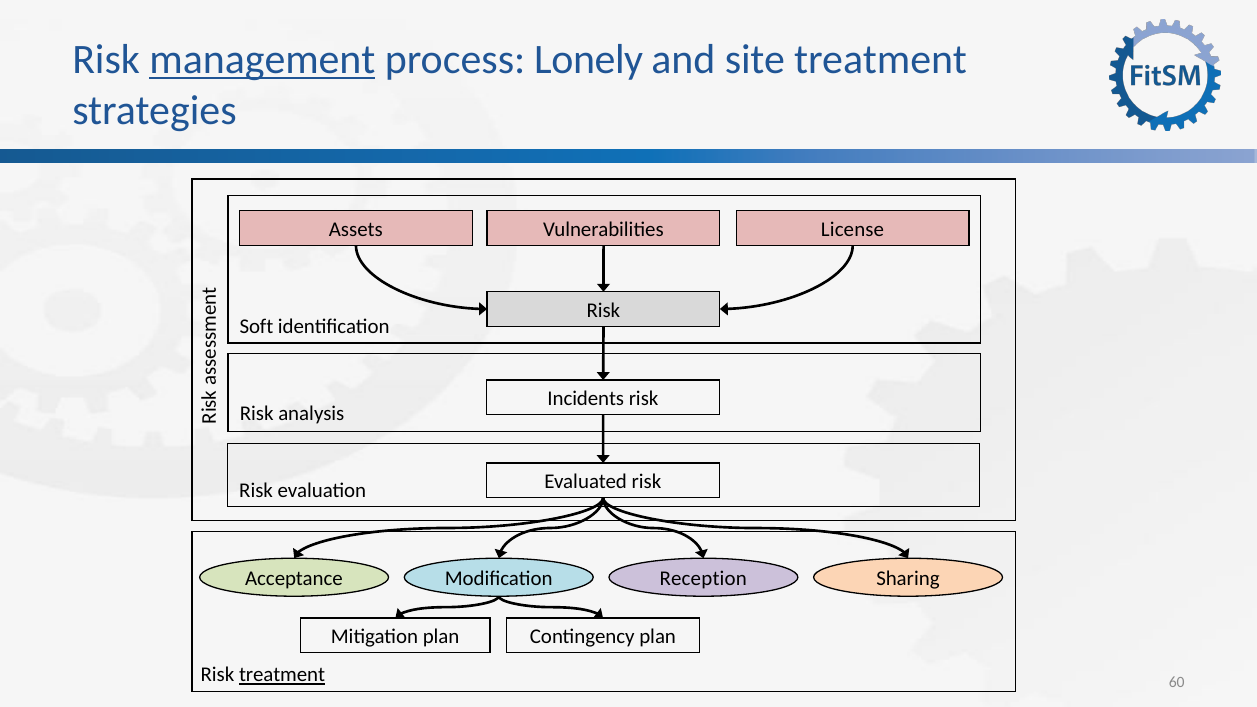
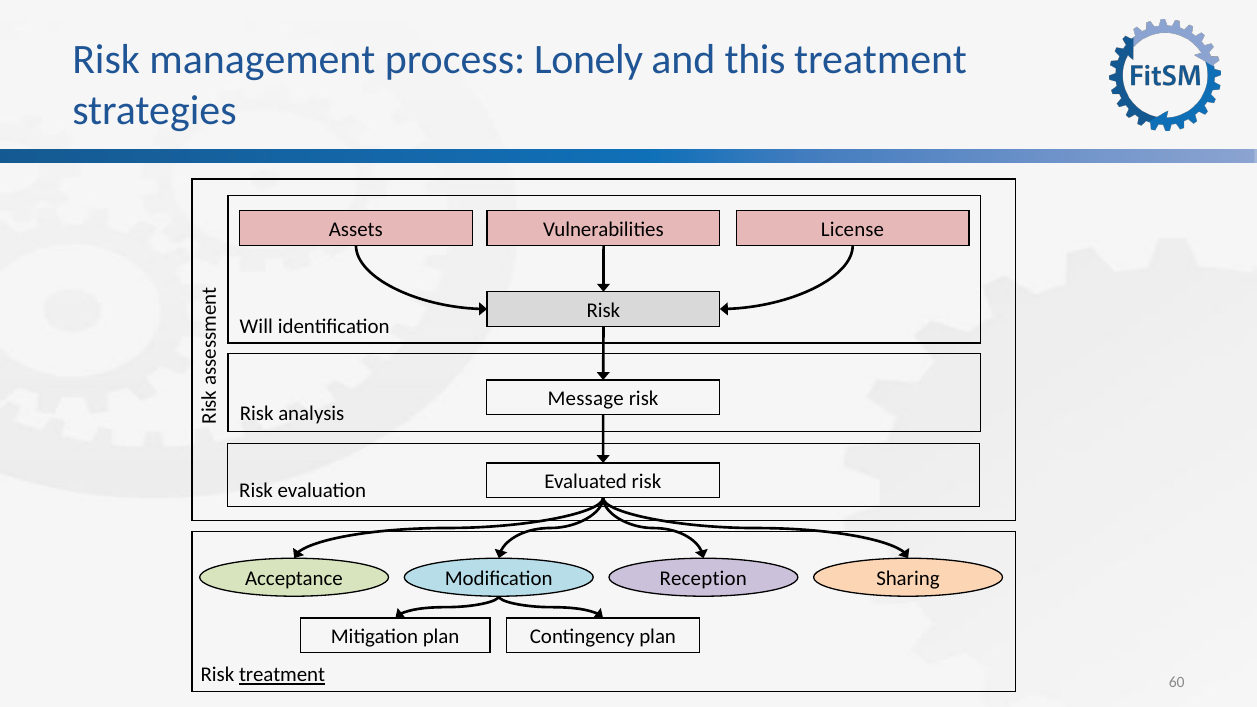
management underline: present -> none (262, 60)
site: site -> this (755, 60)
Soft: Soft -> Will (256, 327)
Incidents: Incidents -> Message (586, 399)
